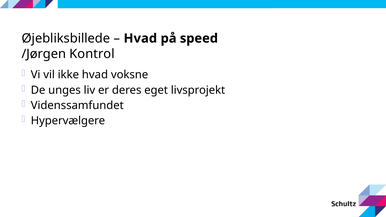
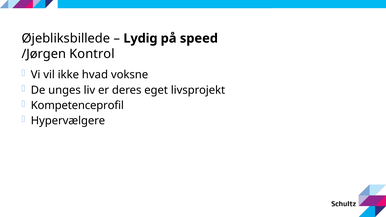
Hvad: Hvad -> Lydig (140, 38)
Videnssamfundet: Videnssamfundet -> Kompetenceprofil (77, 105)
